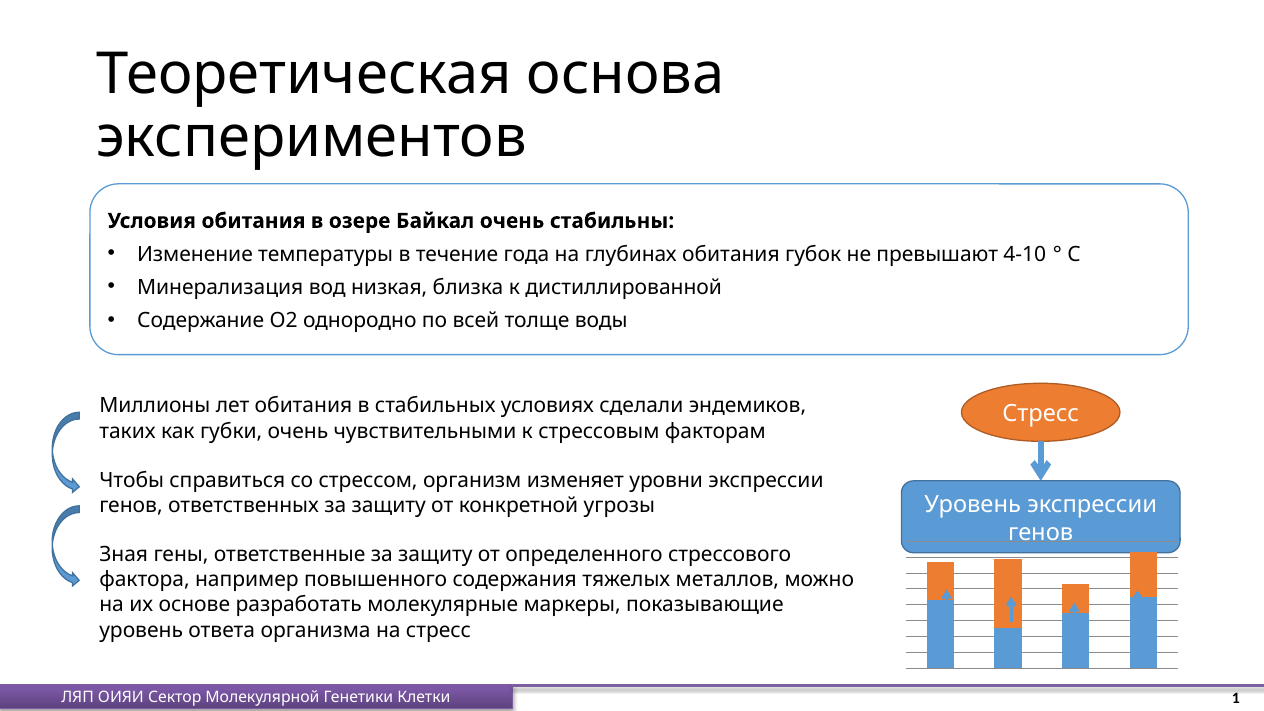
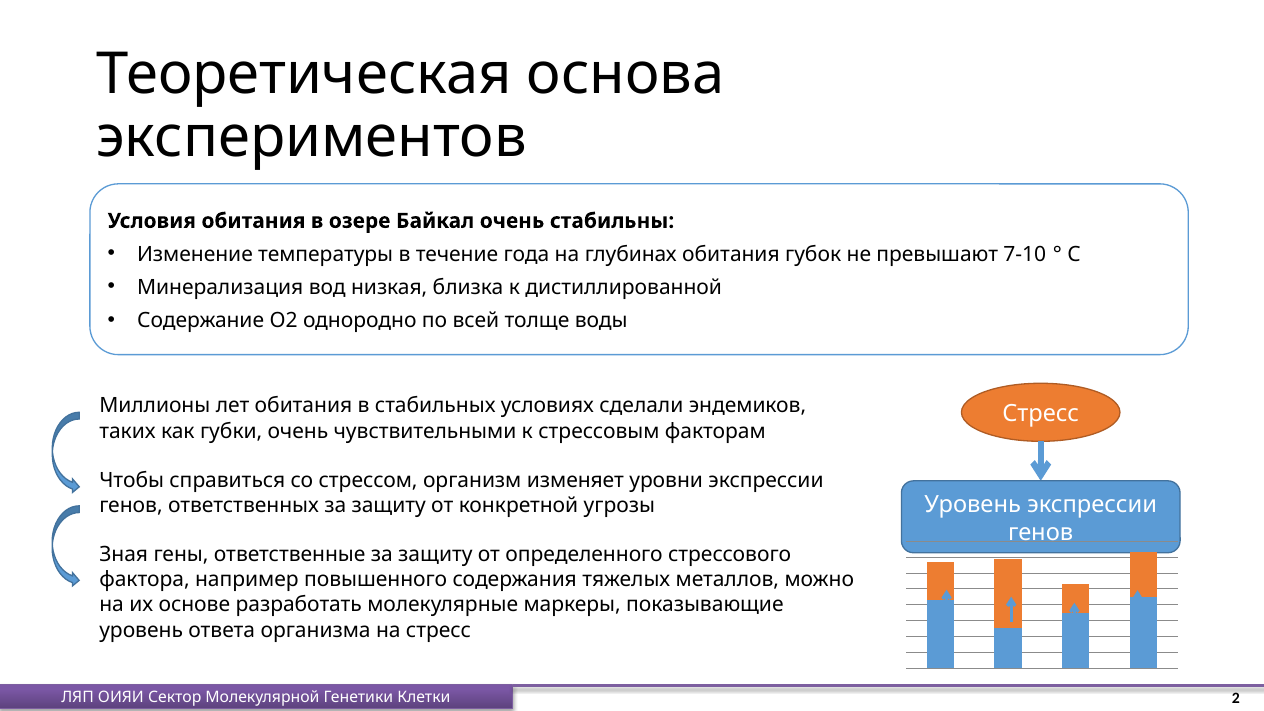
4-10: 4-10 -> 7-10 (1025, 254)
1: 1 -> 2 (1236, 699)
